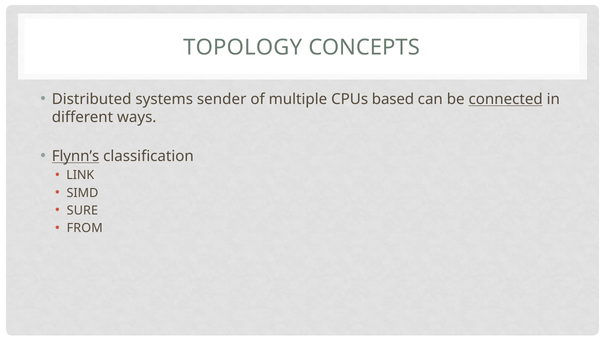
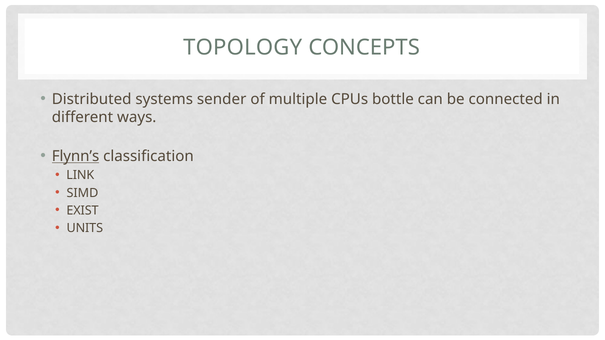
based: based -> bottle (393, 99)
connected underline: present -> none (506, 99)
SURE: SURE -> EXIST (83, 211)
FROM: FROM -> UNITS (85, 228)
